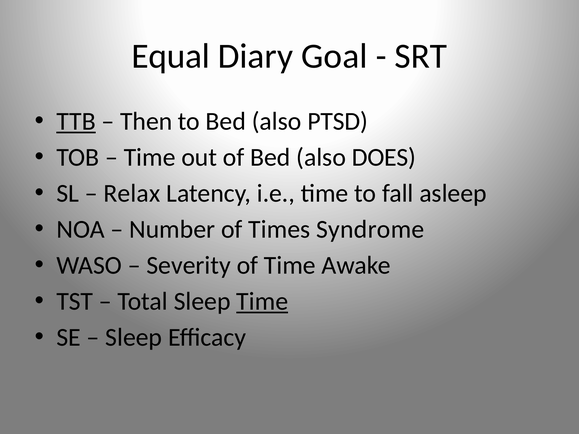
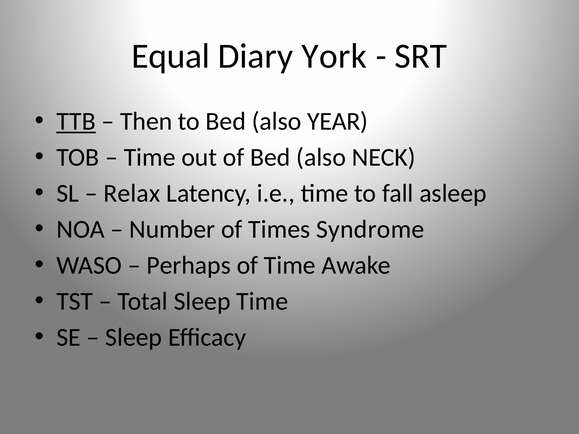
Goal: Goal -> York (334, 56)
PTSD: PTSD -> YEAR (338, 121)
DOES: DOES -> NECK (384, 158)
Severity: Severity -> Perhaps (189, 266)
Time underline: present -> none (262, 302)
